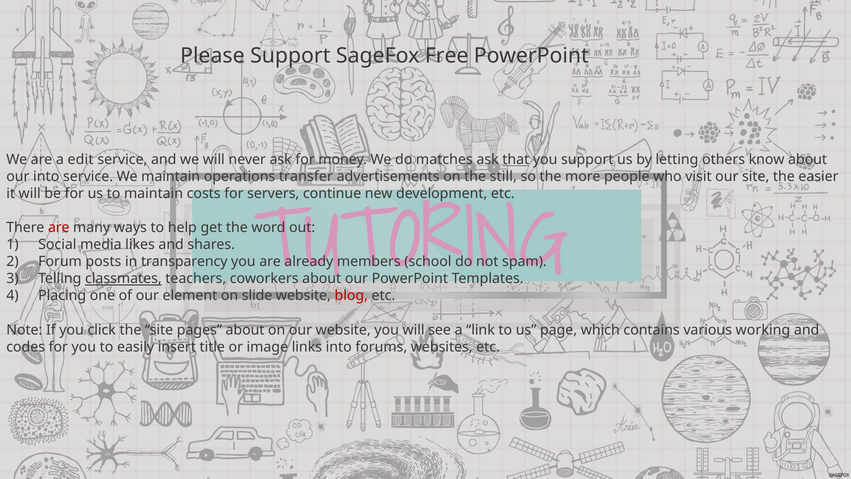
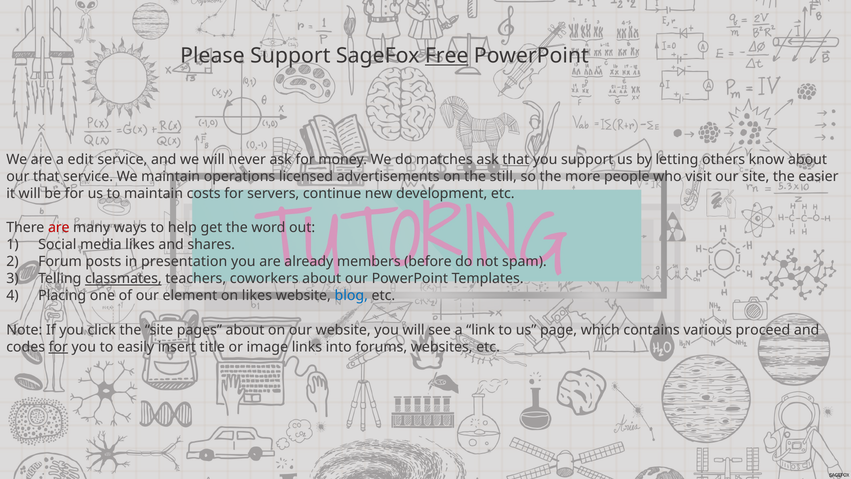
Free underline: none -> present (447, 56)
our into: into -> that (46, 177)
transfer: transfer -> licensed (306, 177)
transparency: transparency -> presentation (184, 262)
school: school -> before (428, 262)
on slide: slide -> likes (257, 296)
blog colour: red -> blue (351, 296)
working: working -> proceed (763, 330)
for underline: none -> present (58, 347)
